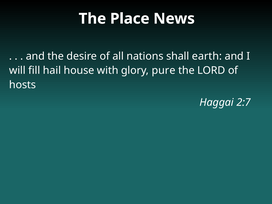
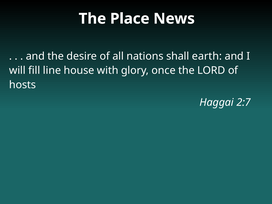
hail: hail -> line (52, 70)
pure: pure -> once (164, 70)
